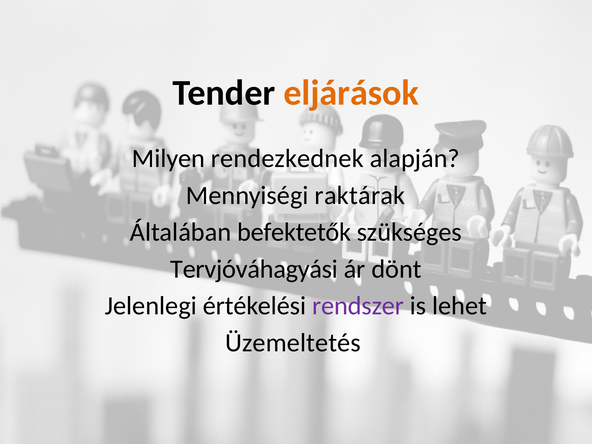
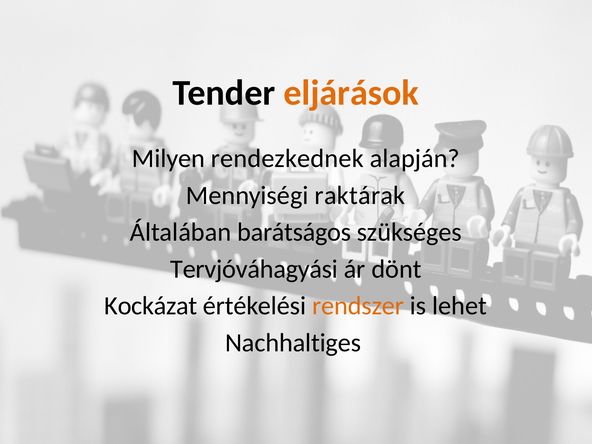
befektetők: befektetők -> barátságos (294, 232)
Jelenlegi: Jelenlegi -> Kockázat (151, 306)
rendszer colour: purple -> orange (358, 306)
Üzemeltetés: Üzemeltetés -> Nachhaltiges (293, 343)
